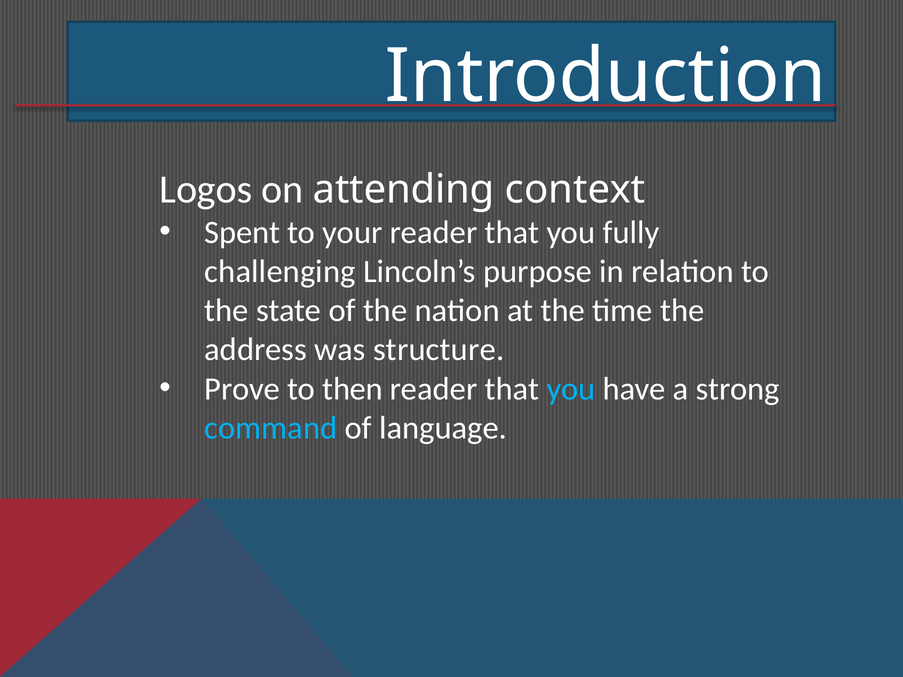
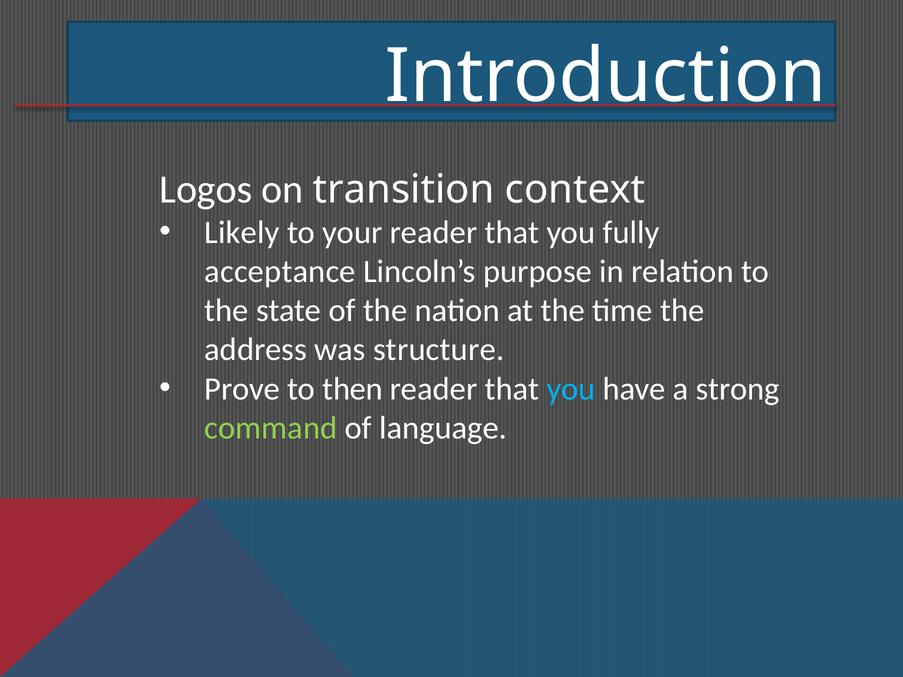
attending: attending -> transition (404, 189)
Spent: Spent -> Likely (242, 232)
challenging: challenging -> acceptance (280, 272)
command colour: light blue -> light green (271, 428)
